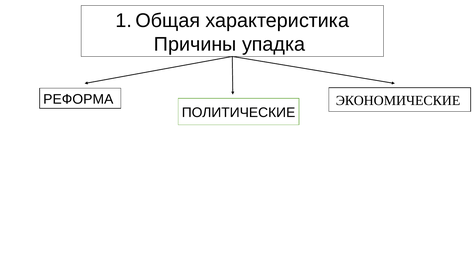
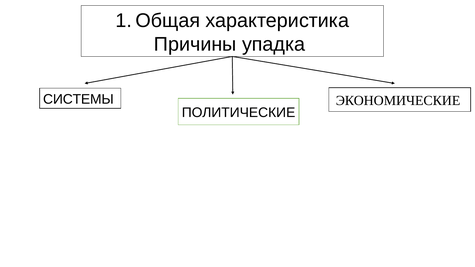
РЕФОРМА: РЕФОРМА -> СИСТЕМЫ (78, 99)
